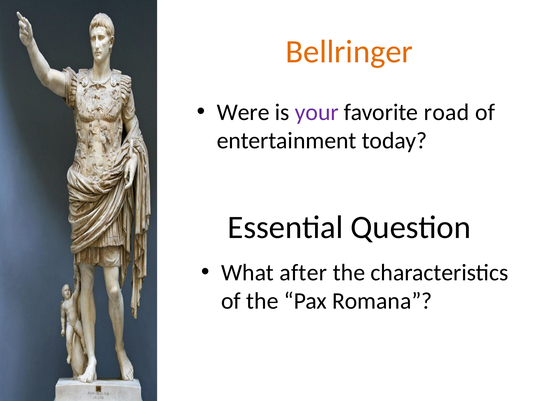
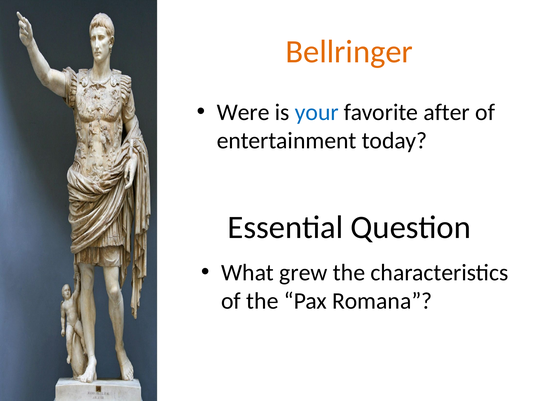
your colour: purple -> blue (317, 112)
road: road -> after (447, 112)
after: after -> grew (303, 272)
